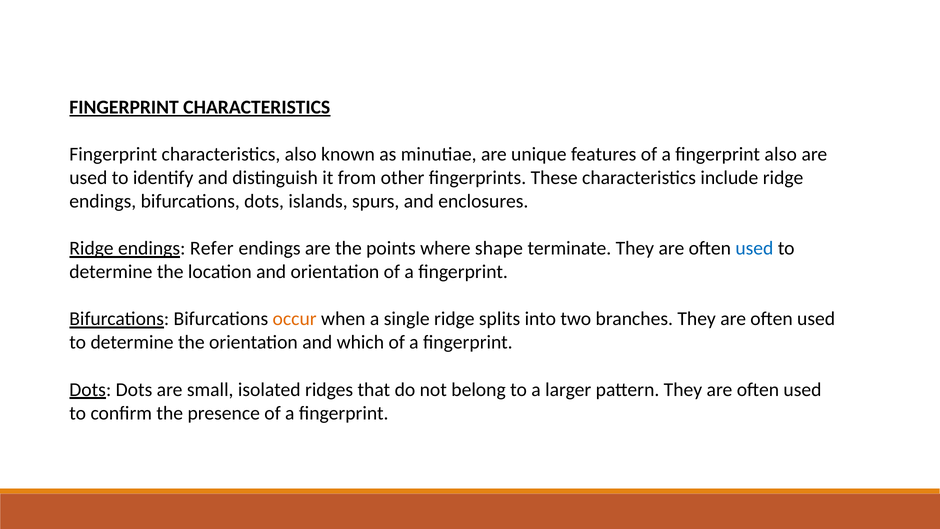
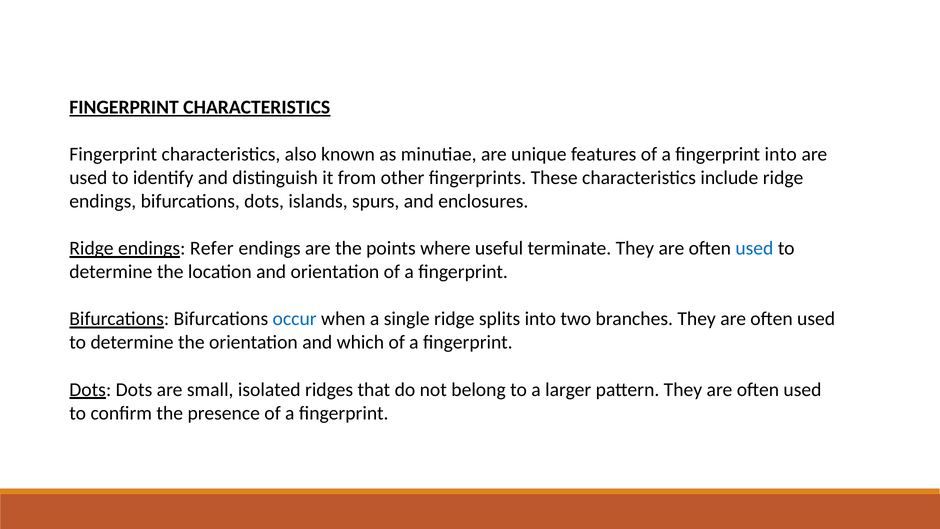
fingerprint also: also -> into (781, 154)
shape: shape -> useful (499, 248)
occur colour: orange -> blue (295, 319)
